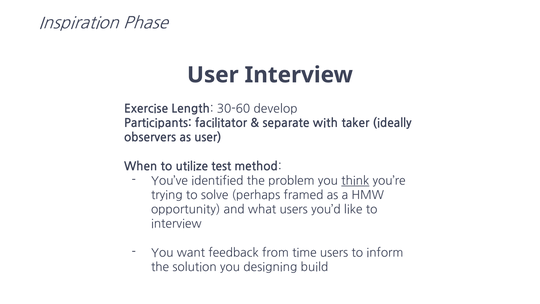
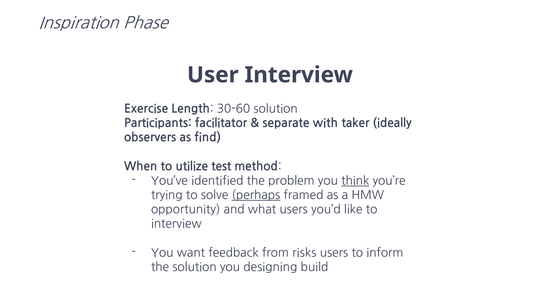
30-60 develop: develop -> solution (276, 109)
as user: user -> find (208, 137)
perhaps underline: none -> present (256, 195)
time: time -> risks (304, 253)
